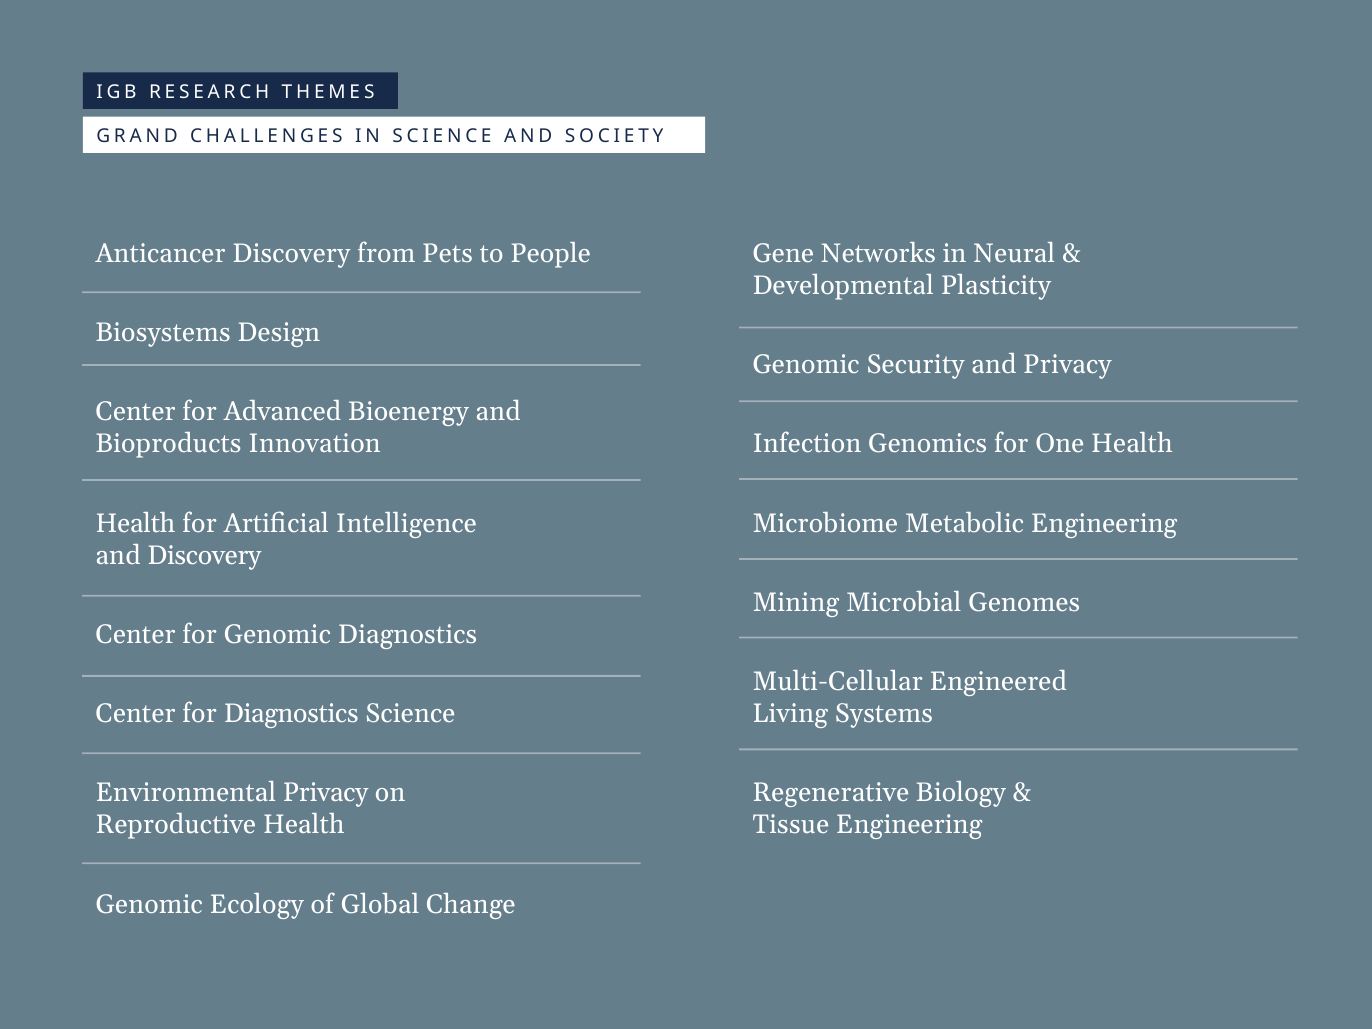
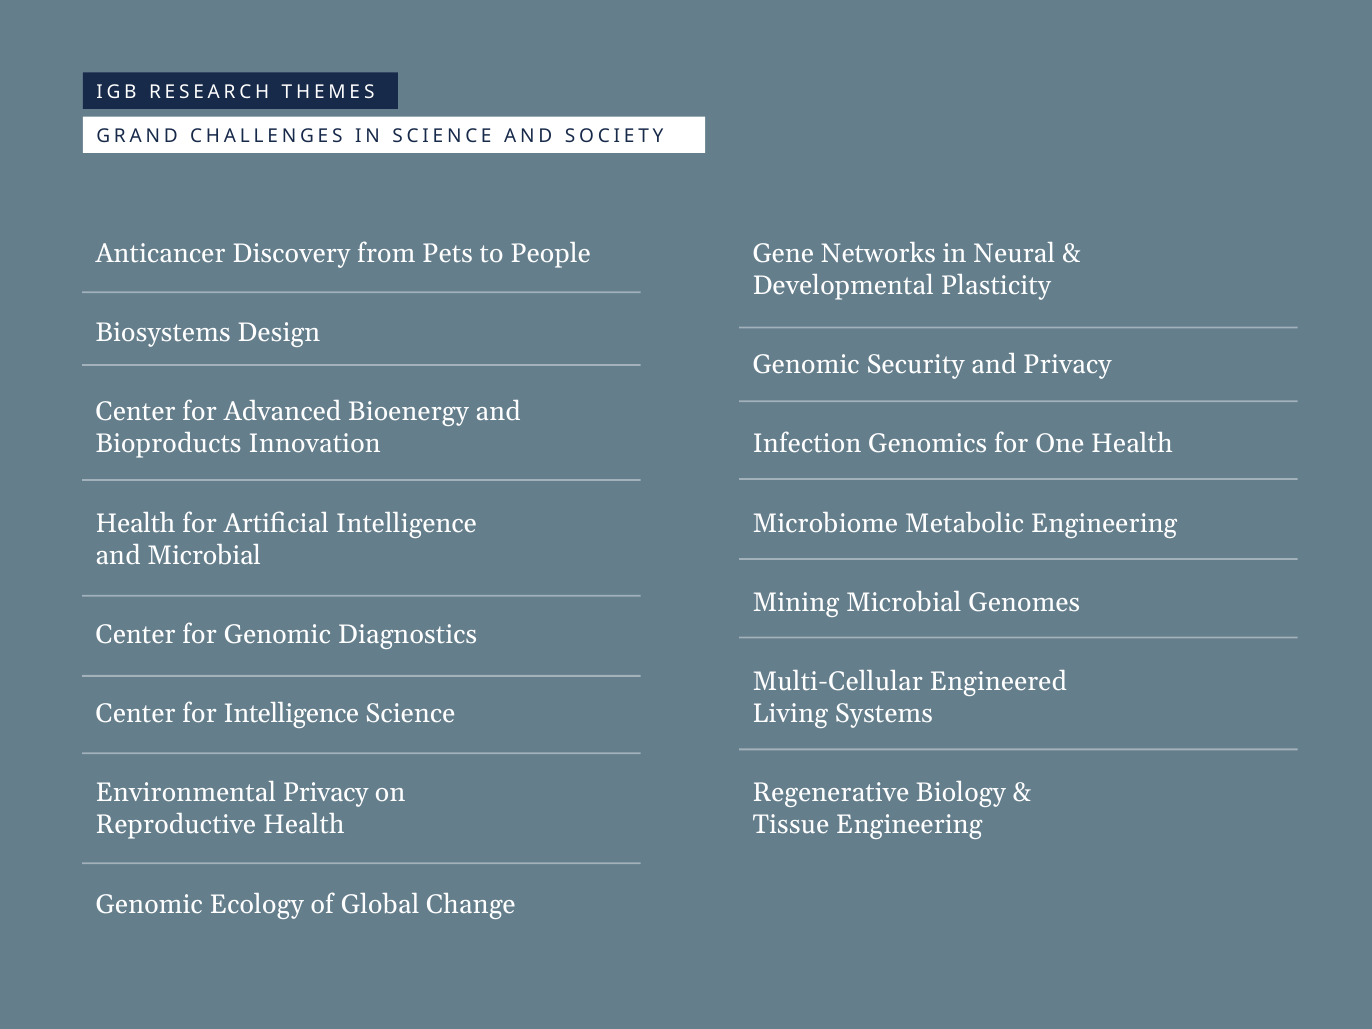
and Discovery: Discovery -> Microbial (204, 555)
for Diagnostics: Diagnostics -> Intelligence (291, 714)
